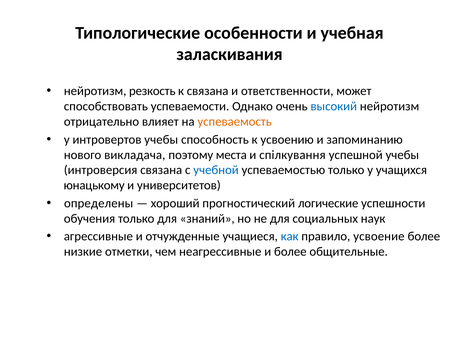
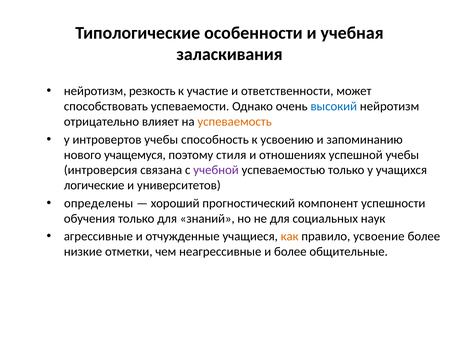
к связана: связана -> участие (208, 91)
викладача: викладача -> учащемуся (135, 155)
места: места -> стиля (231, 155)
спілкування: спілкування -> отношениях (292, 155)
учебной colour: blue -> purple (216, 170)
юнацькому: юнацькому -> логические (94, 186)
логические: логические -> компонент (328, 203)
как colour: blue -> orange (290, 237)
